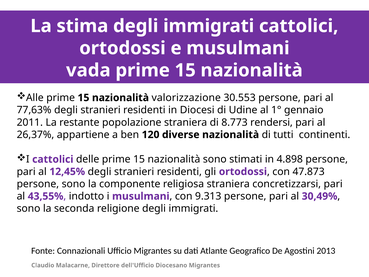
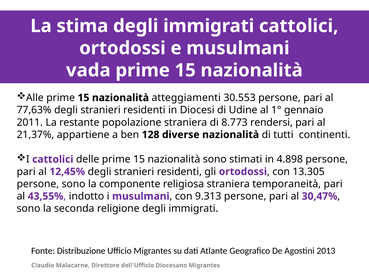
valorizzazione: valorizzazione -> atteggiamenti (186, 98)
26,37%: 26,37% -> 21,37% (35, 135)
120: 120 -> 128 (151, 135)
47.873: 47.873 -> 13.305 (309, 171)
concretizzarsi: concretizzarsi -> temporaneità (287, 184)
30,49%: 30,49% -> 30,47% (320, 196)
Fonte Connazionali: Connazionali -> Distribuzione (81, 251)
